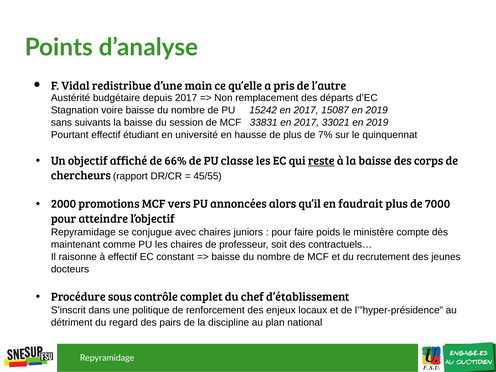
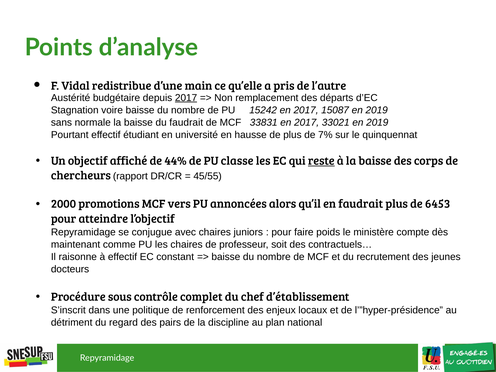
2017 underline: none -> present (186, 98)
suivants: suivants -> normale (93, 123)
du session: session -> faudrait (186, 123)
66%: 66% -> 44% (175, 161)
7000: 7000 -> 6453 (438, 204)
